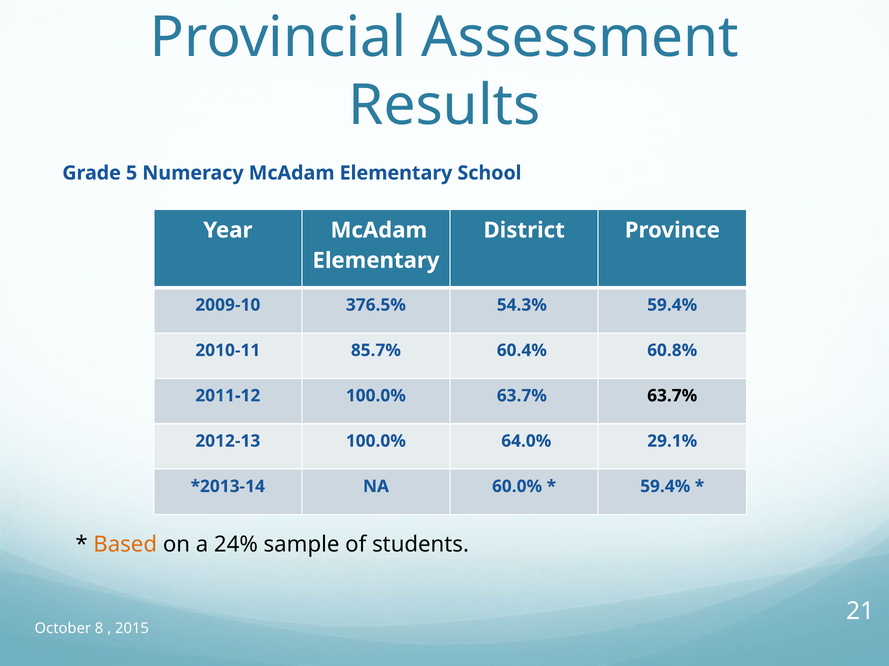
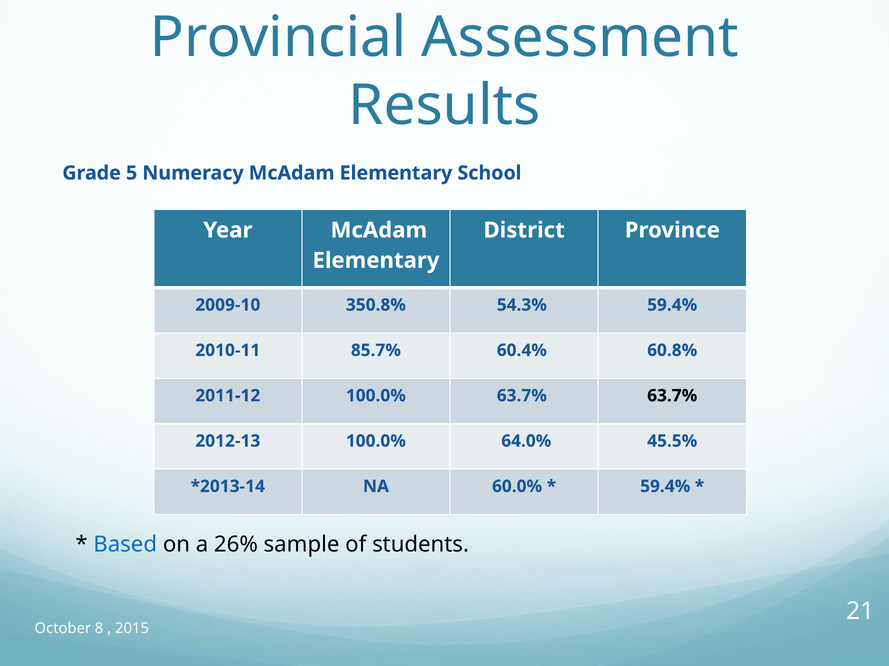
376.5%: 376.5% -> 350.8% (376, 305)
29.1%: 29.1% -> 45.5% (672, 441)
Based colour: orange -> blue (125, 545)
24%: 24% -> 26% (236, 545)
